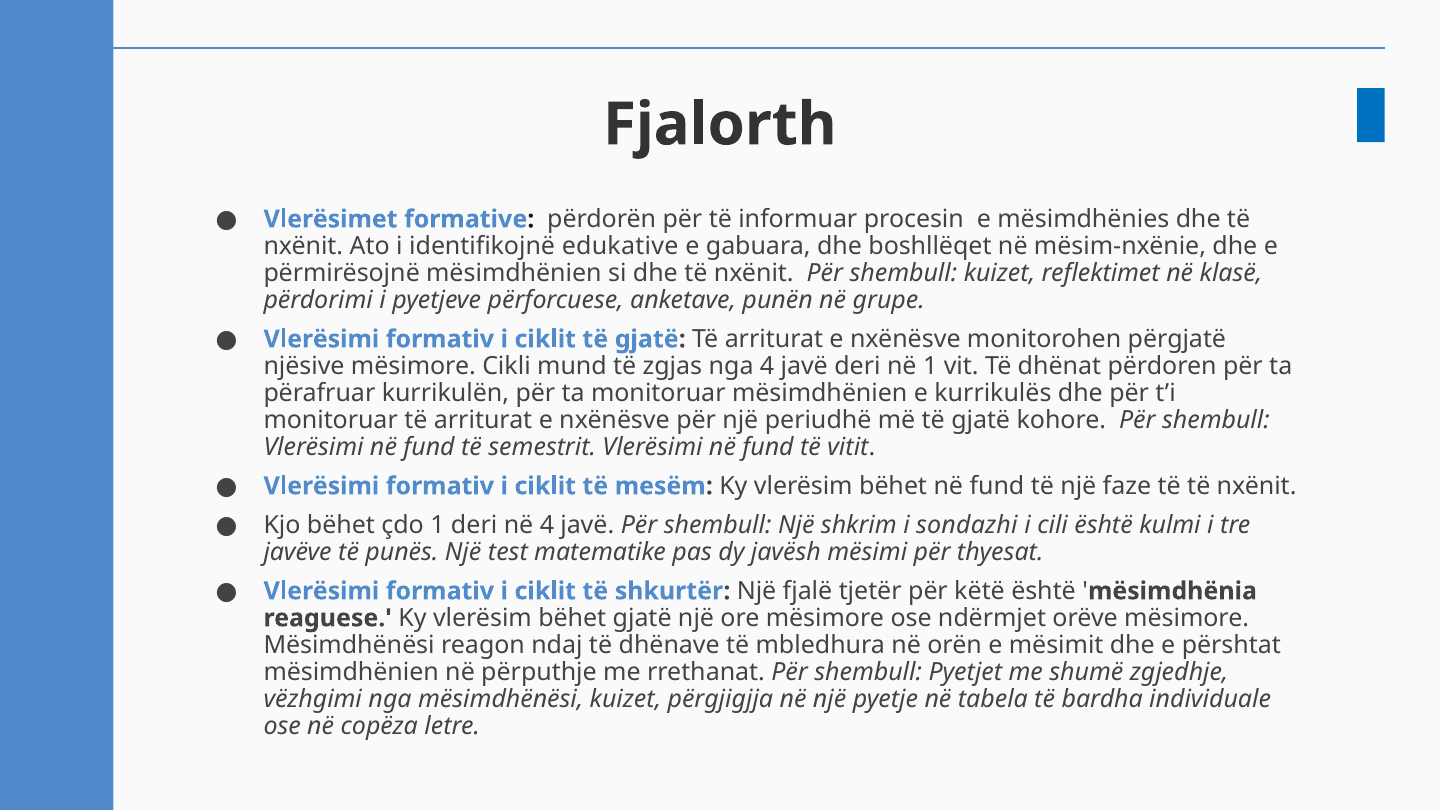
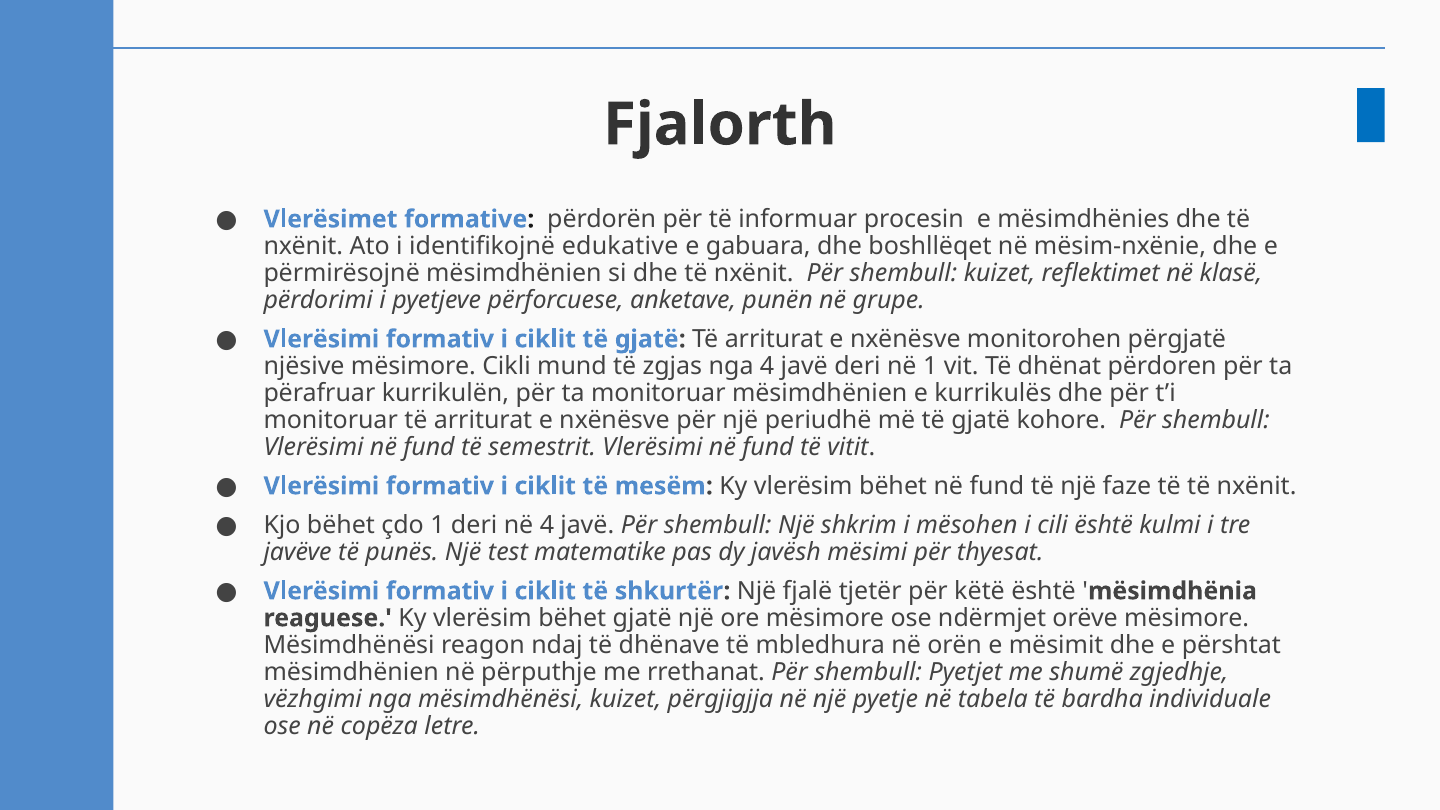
sondazhi: sondazhi -> mësohen (967, 525)
